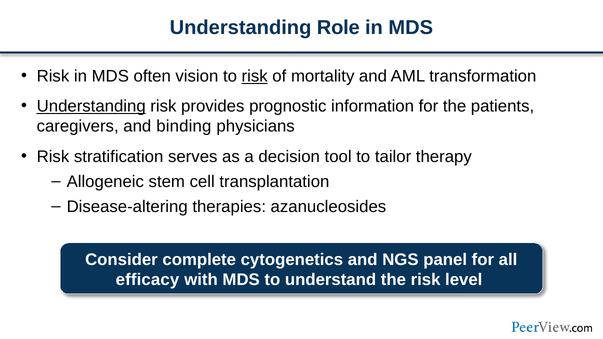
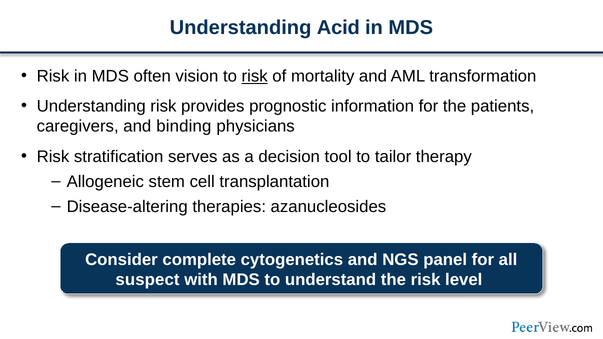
Role: Role -> Acid (338, 28)
Understanding underline: present -> none (91, 106)
efficacy: efficacy -> suspect (147, 280)
